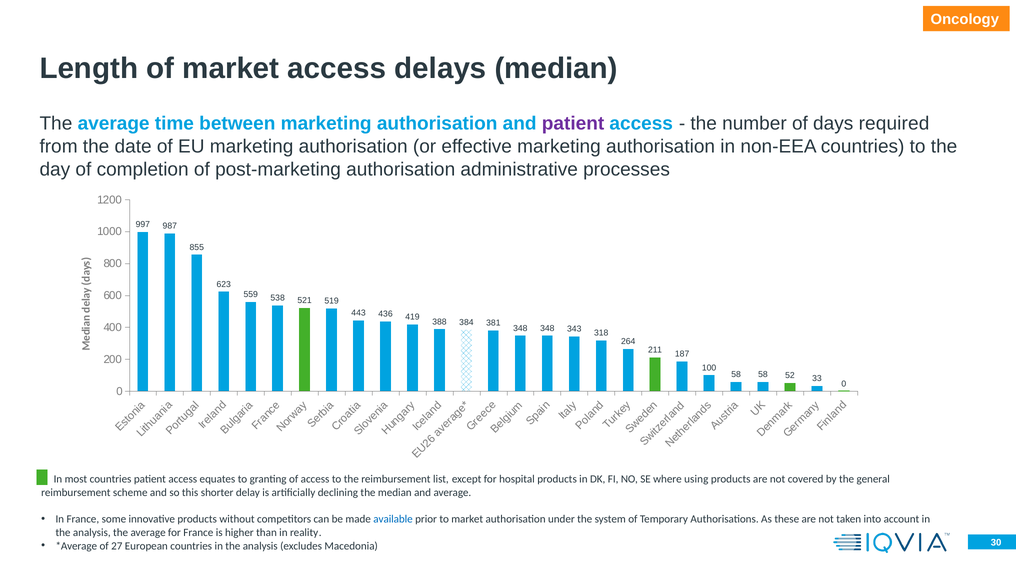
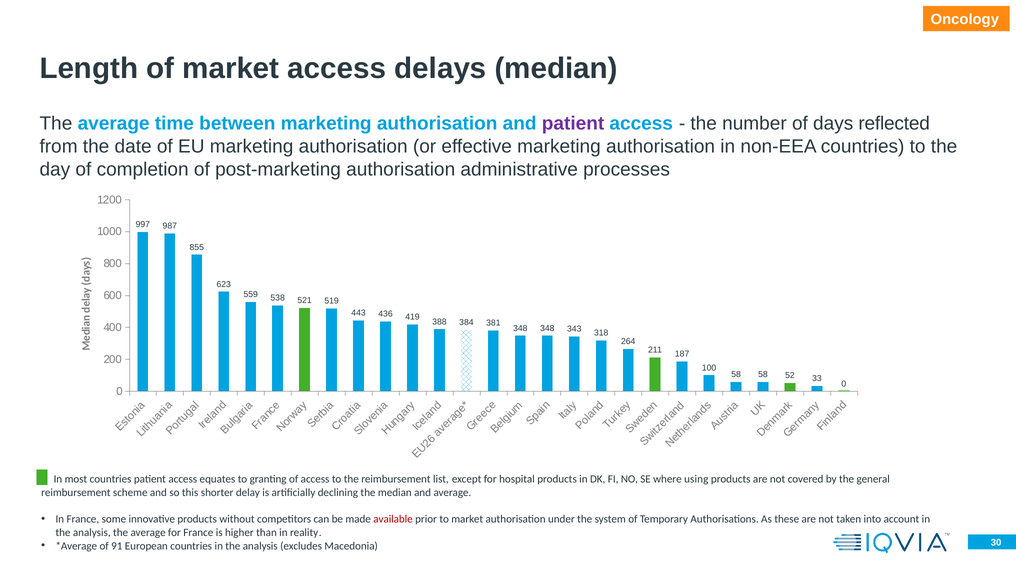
required: required -> reflected (894, 124)
available colour: blue -> red (393, 520)
27: 27 -> 91 (117, 546)
